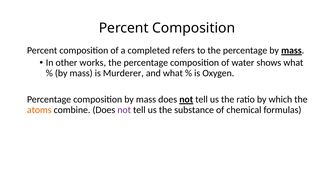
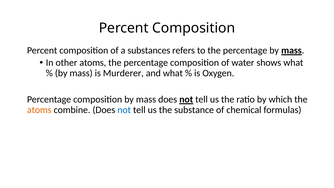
completed: completed -> substances (149, 50)
other works: works -> atoms (93, 63)
not colour: purple -> blue (124, 110)
